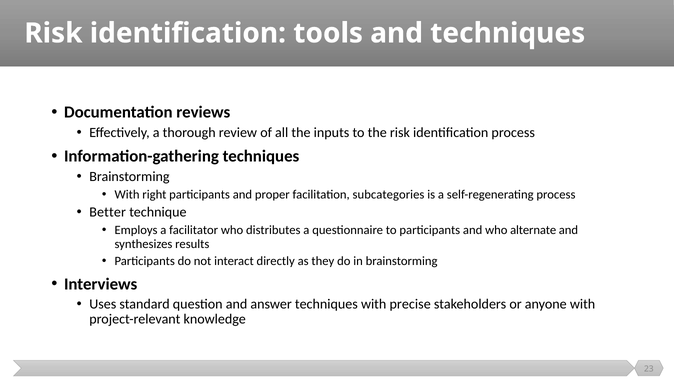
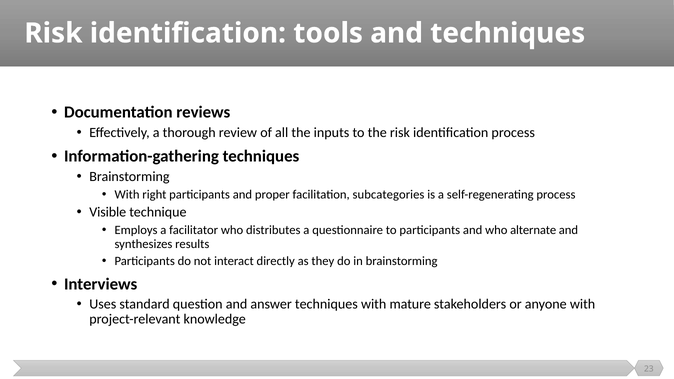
Better: Better -> Visible (108, 212)
precise: precise -> mature (410, 304)
